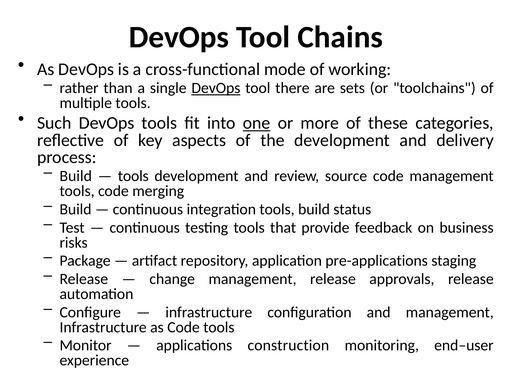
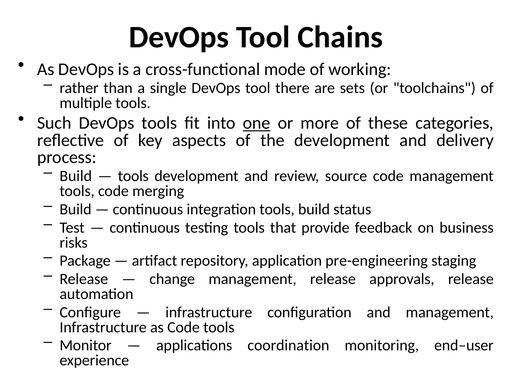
DevOps underline: present -> none (216, 88)
pre-applications: pre-applications -> pre-engineering (377, 261)
construction: construction -> coordination (288, 345)
